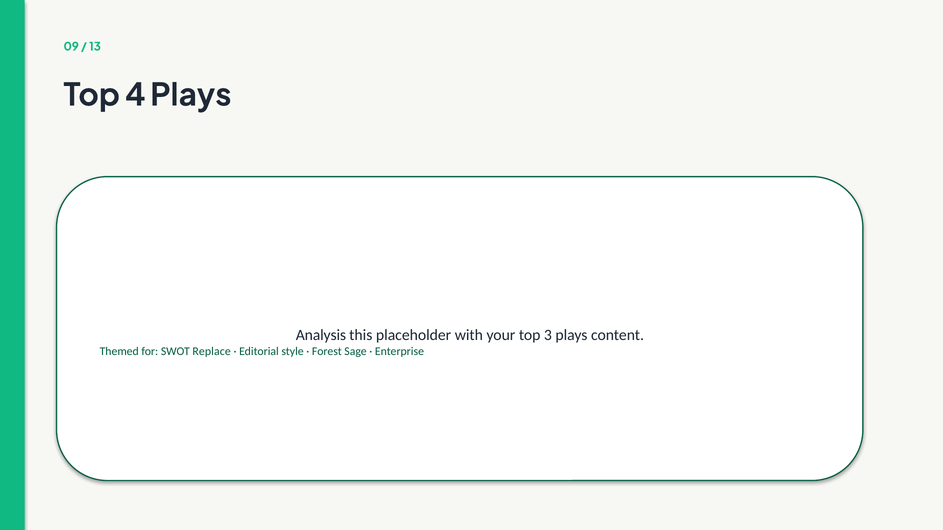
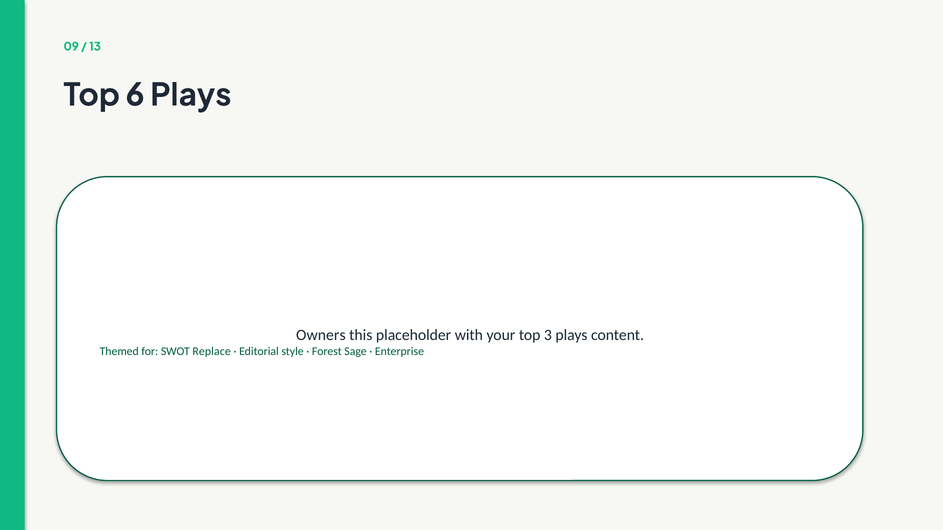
4: 4 -> 6 (135, 95)
Analysis: Analysis -> Owners (321, 335)
